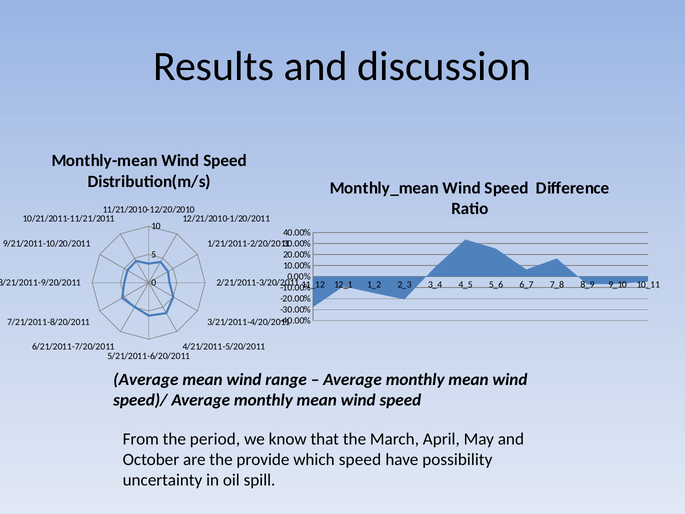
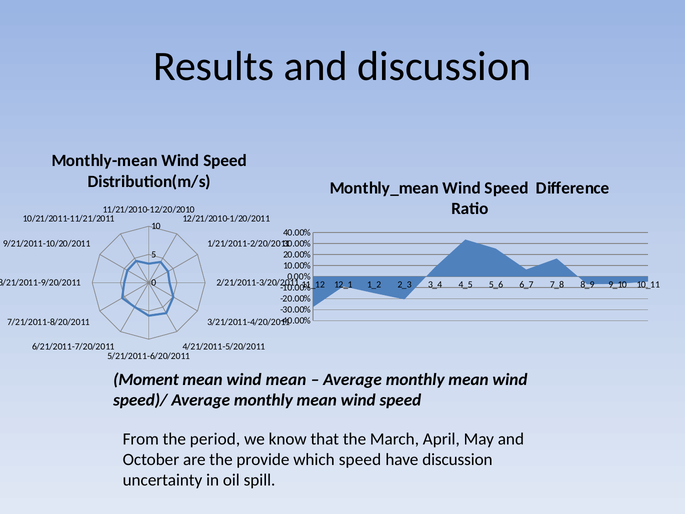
Average: Average -> Moment (146, 380)
wind range: range -> mean (286, 380)
have possibility: possibility -> discussion (457, 459)
